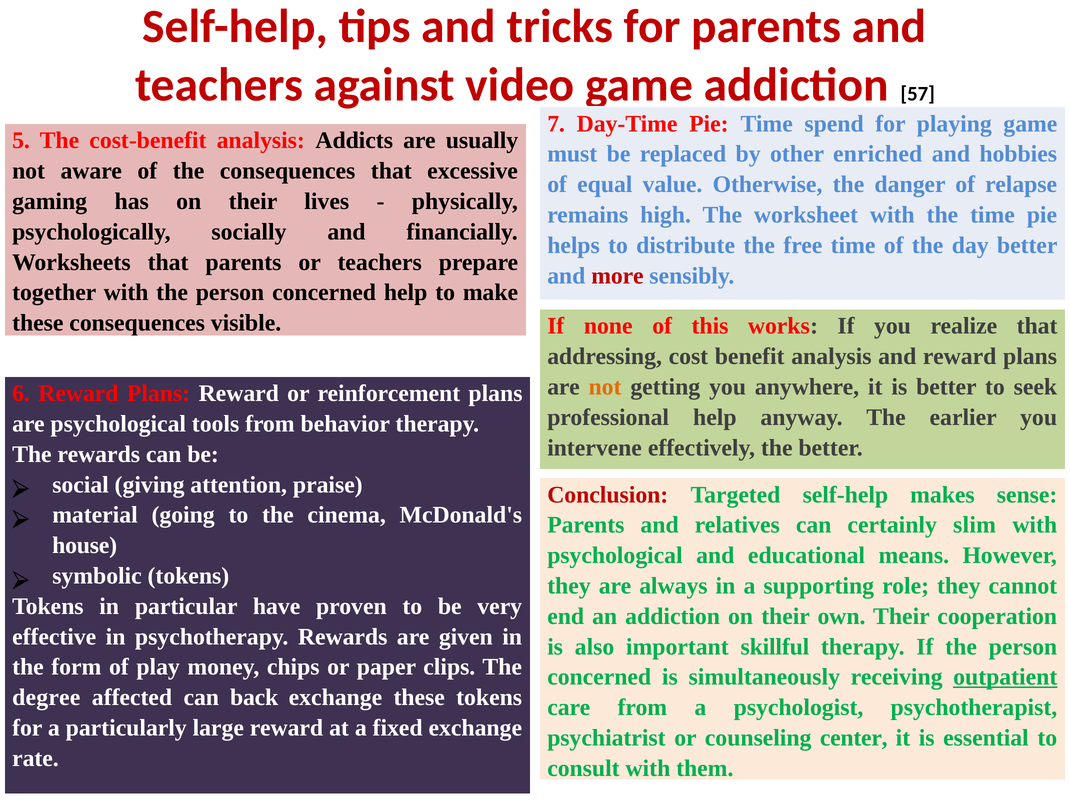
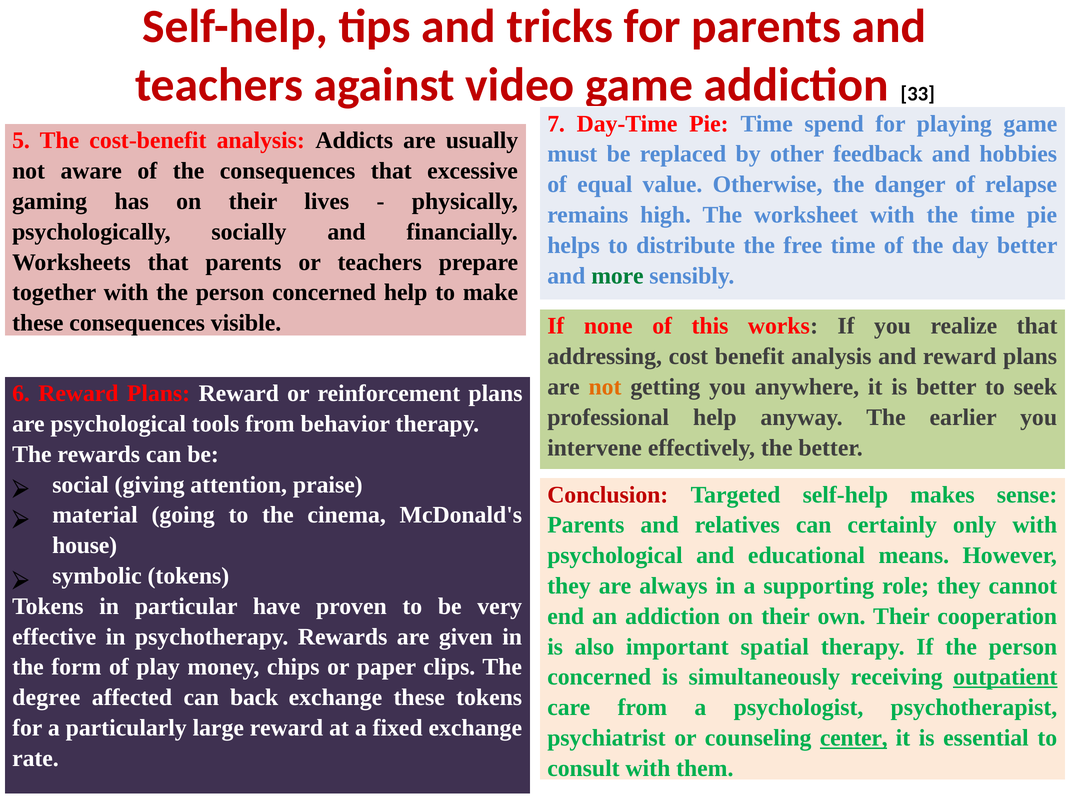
57: 57 -> 33 (918, 94)
enriched: enriched -> feedback (878, 154)
more colour: red -> green (617, 276)
slim: slim -> only (975, 525)
skillful: skillful -> spatial (775, 646)
center underline: none -> present (854, 737)
